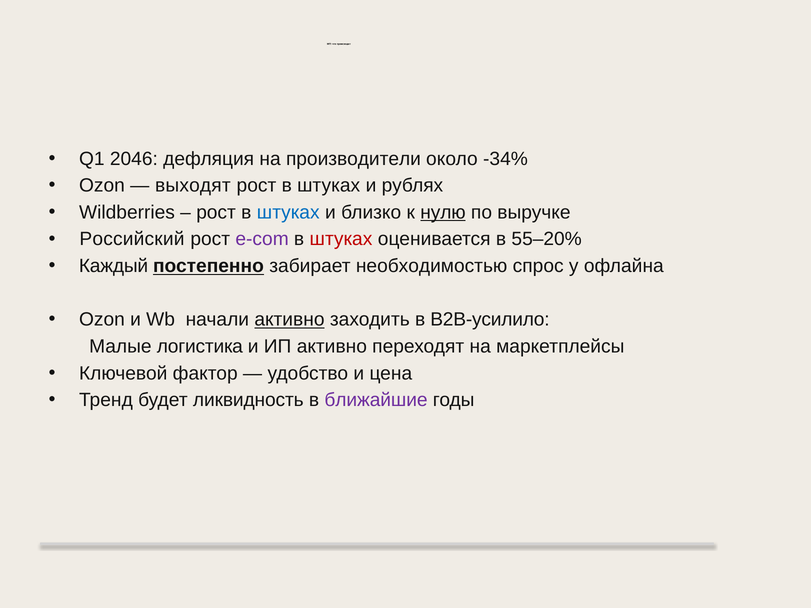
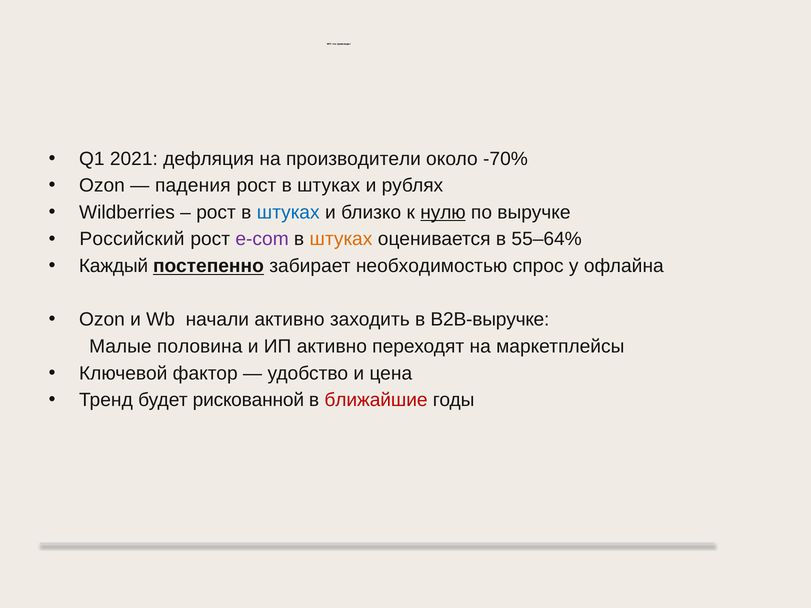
2046: 2046 -> 2021 (134, 159)
-34%: -34% -> -70% (505, 159)
выходят: выходят -> падения (193, 186)
штуках colour: red -> orange (341, 239)
55–20%: 55–20% -> 55–64% (547, 239)
активно underline: present -> none (290, 320)
B2B-усилило: B2B-усилило -> B2B-выручке (490, 320)
логистика: логистика -> половина (200, 347)
ликвидность: ликвидность -> рискованной (248, 400)
ближайшие colour: purple -> red (376, 400)
